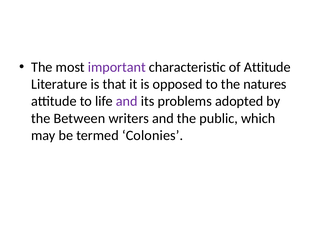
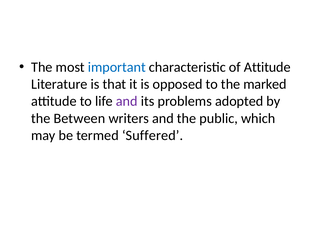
important colour: purple -> blue (117, 67)
natures: natures -> marked (265, 84)
Colonies: Colonies -> Suffered (153, 135)
